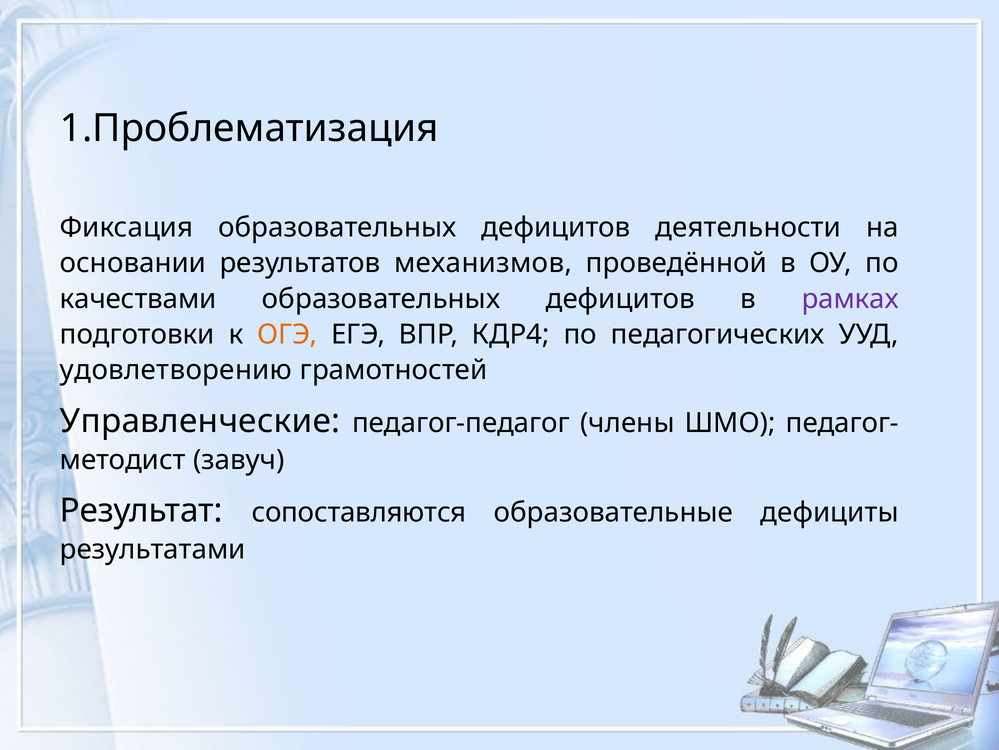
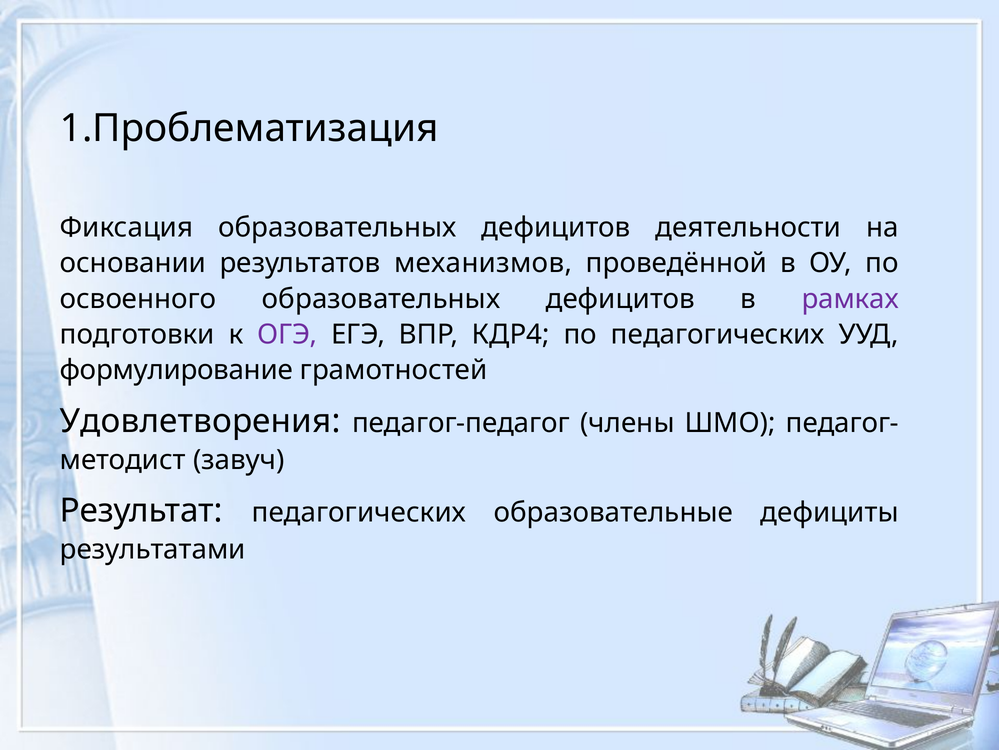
качествами: качествами -> освоенного (138, 299)
ОГЭ colour: orange -> purple (287, 334)
удовлетворению: удовлетворению -> формулирование (176, 370)
Управленческие: Управленческие -> Удовлетворения (200, 421)
Результат сопоставляются: сопоставляются -> педагогических (359, 512)
